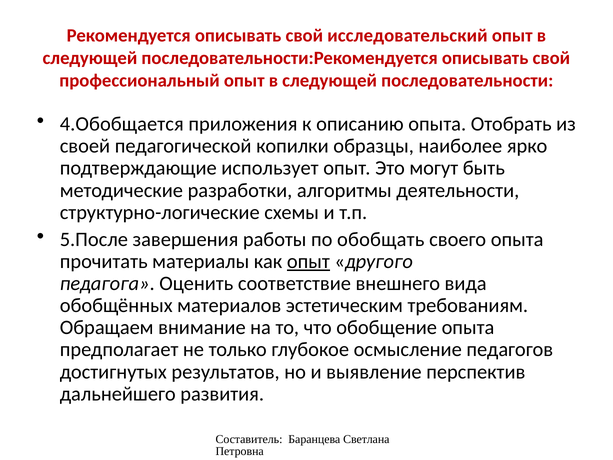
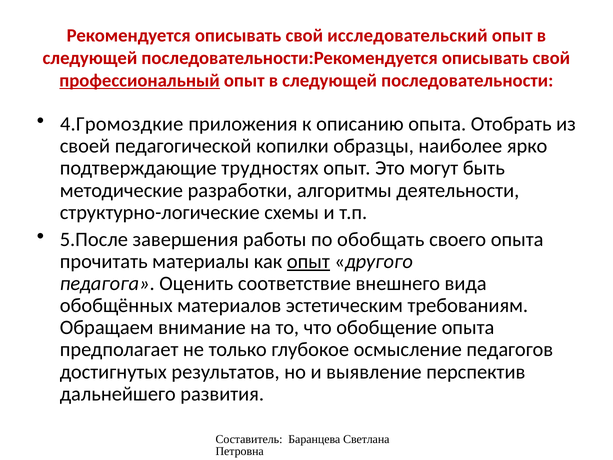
профессиональный underline: none -> present (140, 80)
4.Обобщается: 4.Обобщается -> 4.Громоздкие (122, 124)
использует: использует -> трудностях (270, 168)
